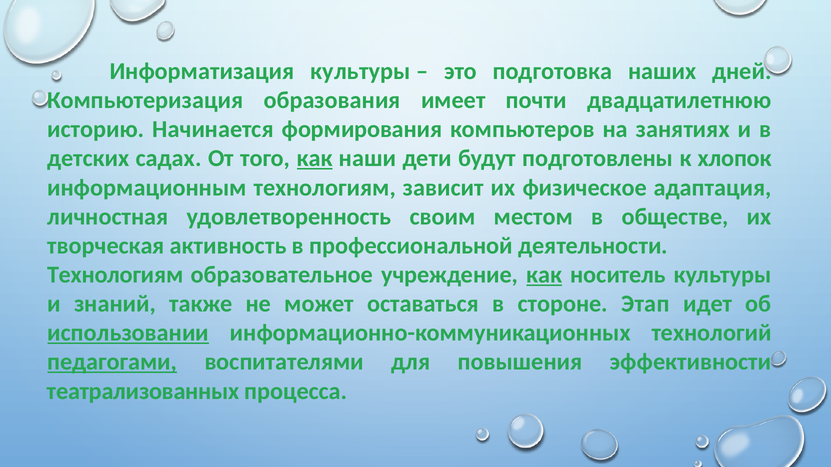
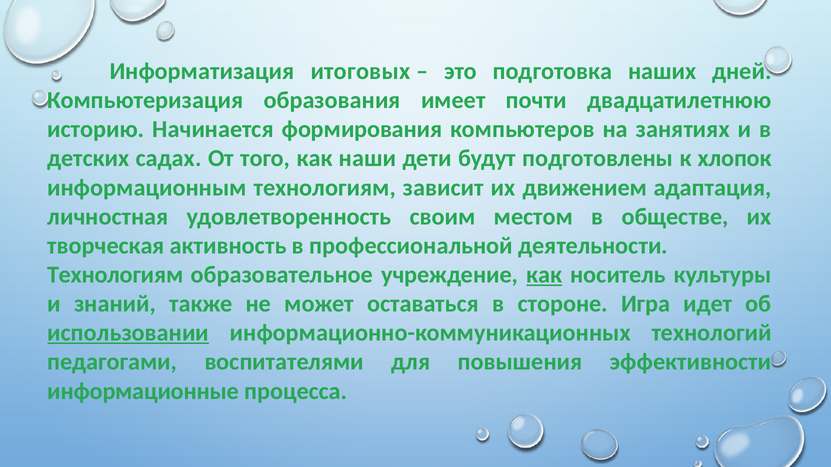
Информатизация культуры: культуры -> итоговых (360, 71)
как underline: present -> none (315, 159)
физическое: физическое -> движением (585, 188)
Этап: Этап -> Игра (646, 304)
педагогами underline: present -> none (112, 362)
театрализованных: театрализованных -> информационные (143, 391)
